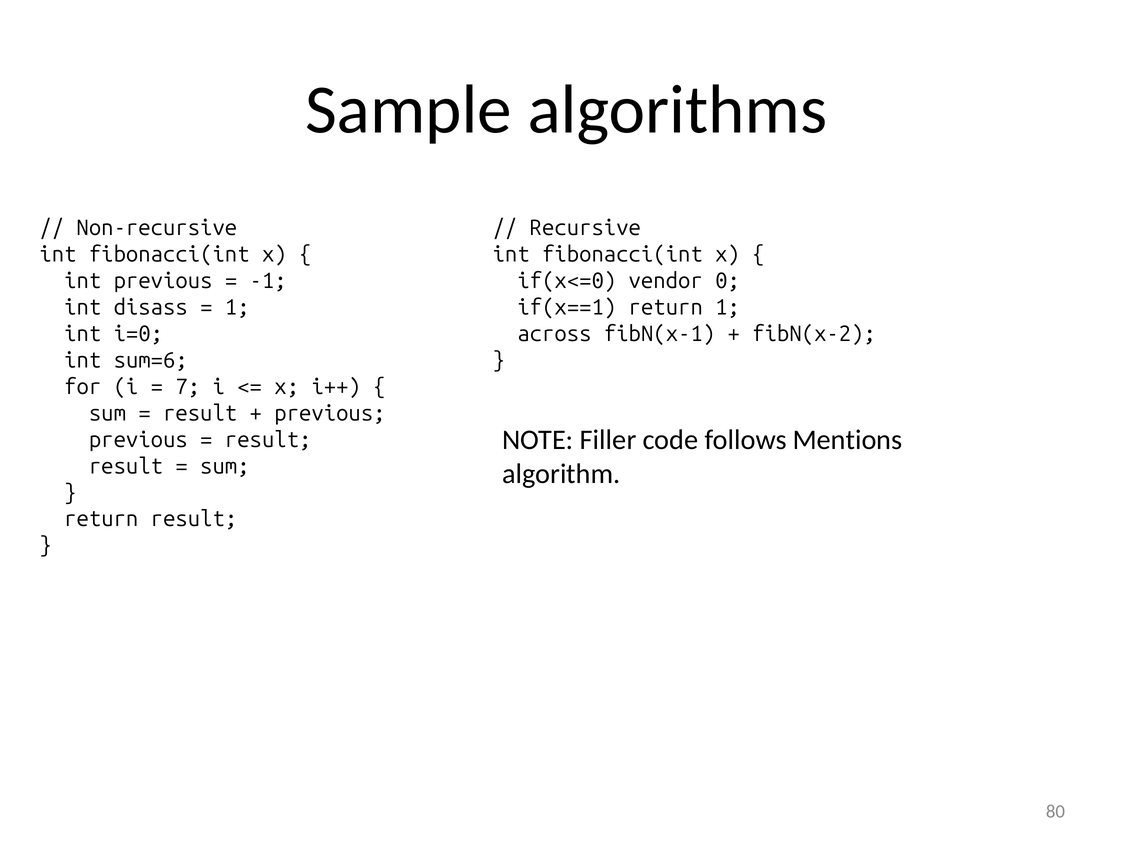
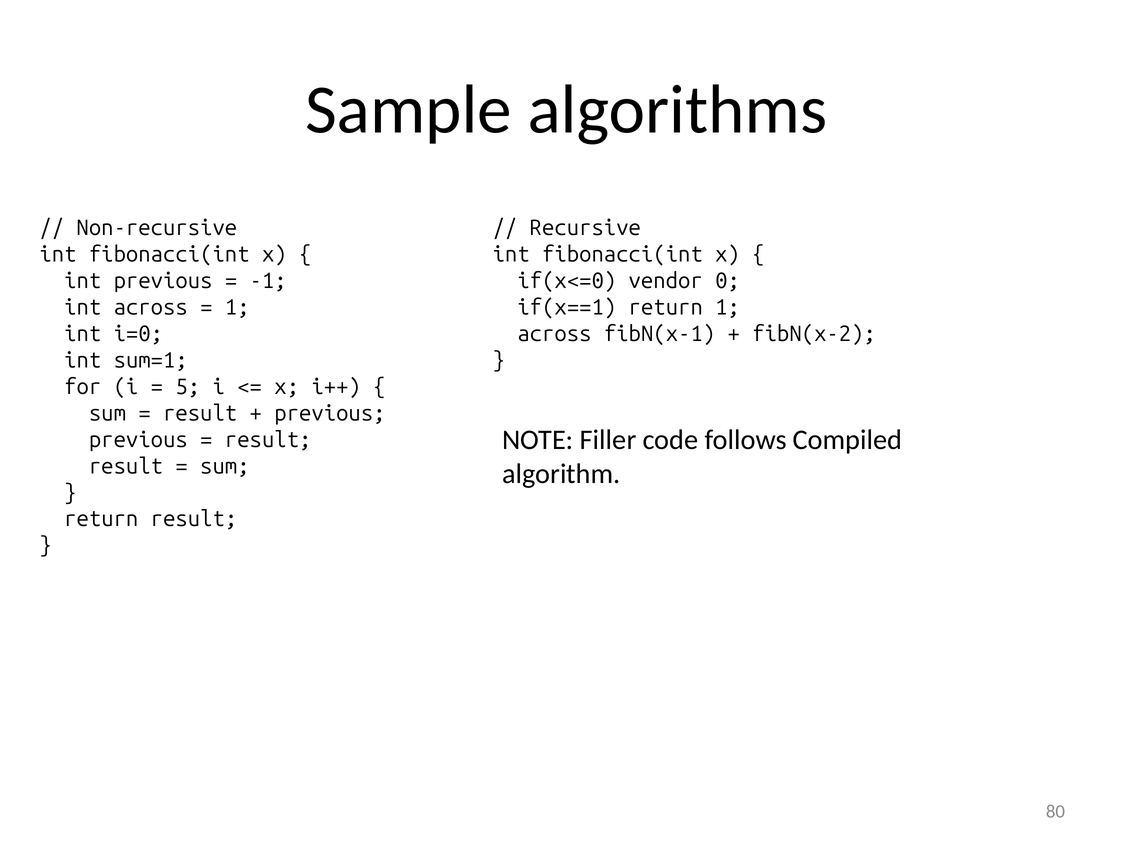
int disass: disass -> across (151, 307)
sum=6: sum=6 -> sum=1 (151, 360)
7: 7 -> 5 (188, 387)
Mentions: Mentions -> Compiled (848, 440)
